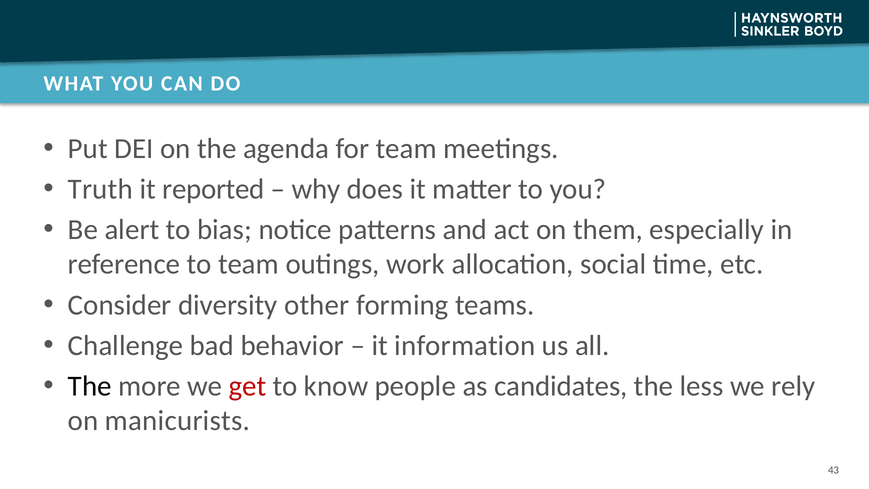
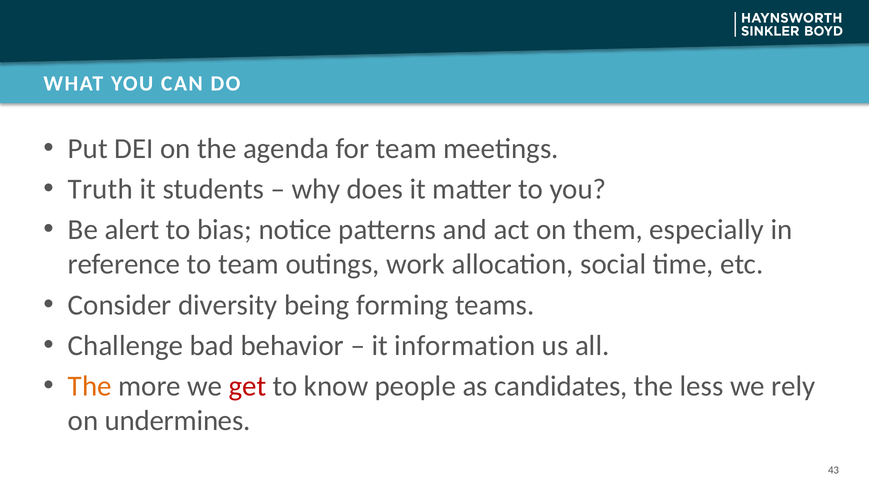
reported: reported -> students (213, 189)
other: other -> being (317, 305)
The colour: black -> orange (90, 386)
manicurists: manicurists -> undermines (178, 421)
